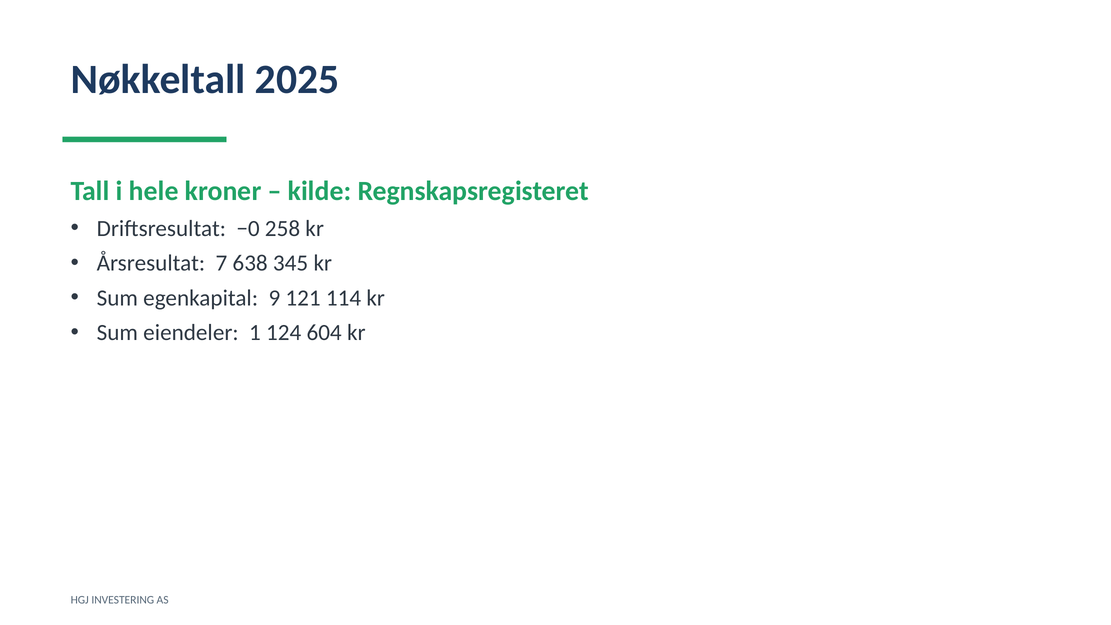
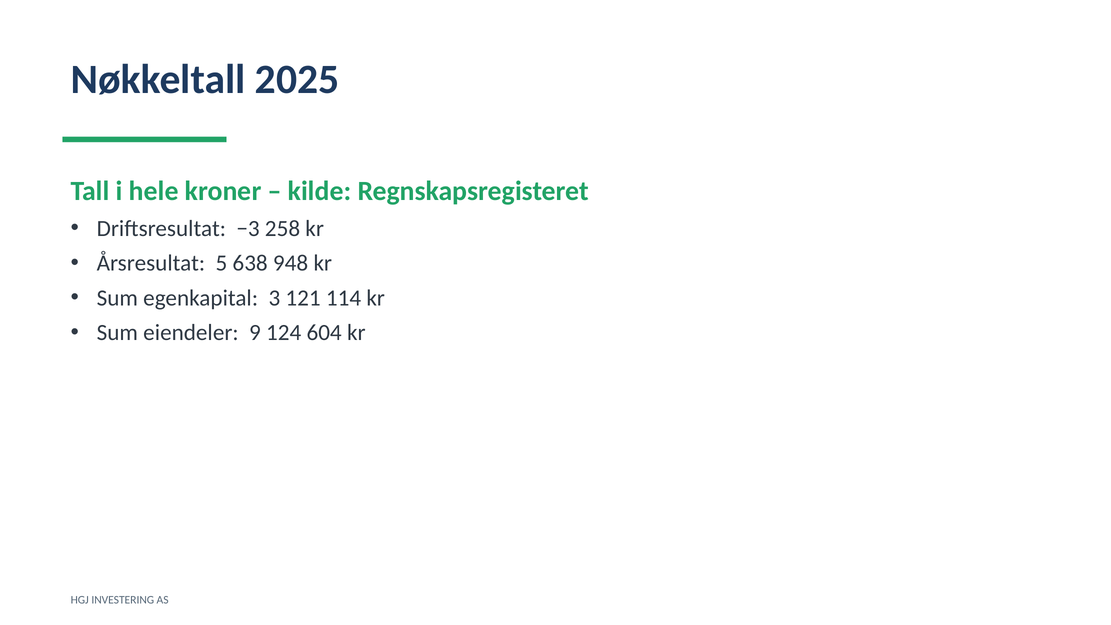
−0: −0 -> −3 (248, 228)
7: 7 -> 5 (221, 263)
345: 345 -> 948 (291, 263)
9: 9 -> 3 (274, 298)
1: 1 -> 9 (255, 333)
